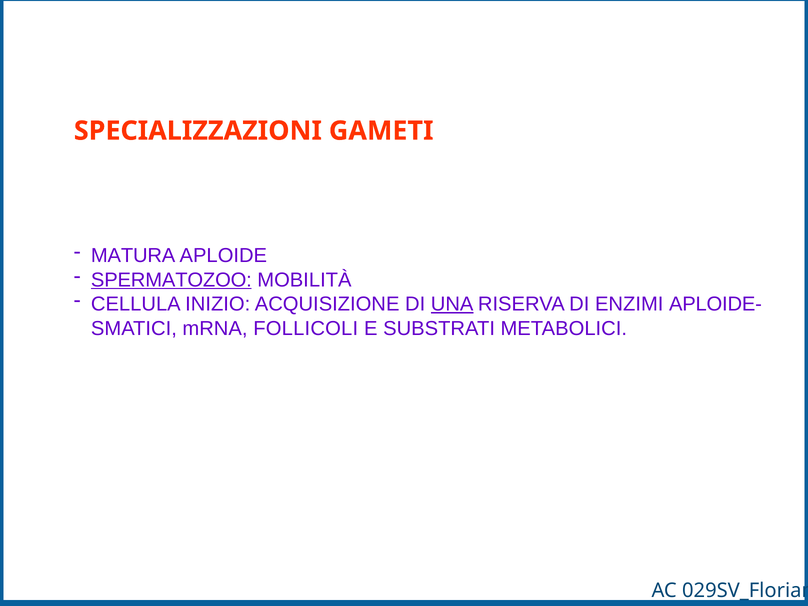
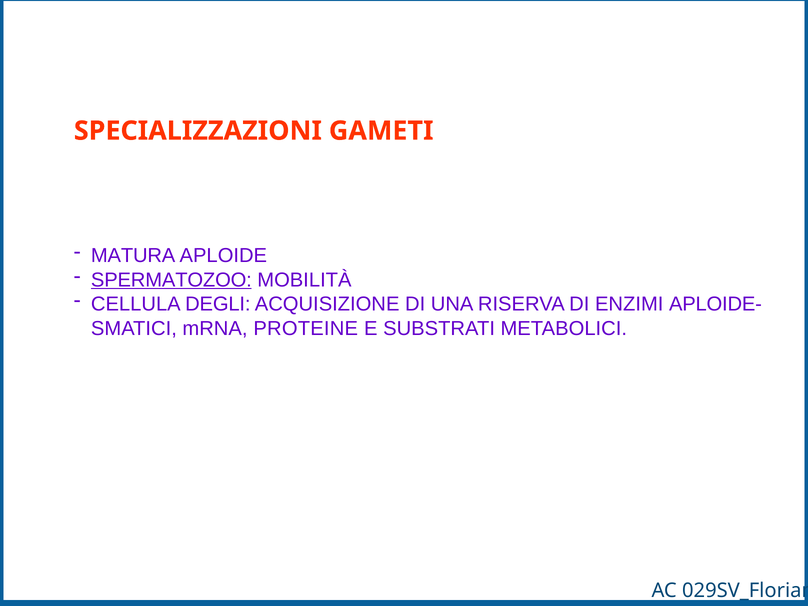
INIZIO: INIZIO -> DEGLI (218, 304)
UNA underline: present -> none (452, 304)
FOLLICOLI: FOLLICOLI -> PROTEINE (306, 328)
